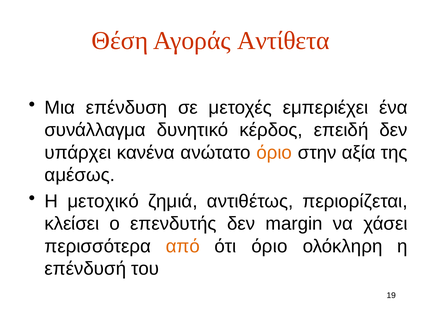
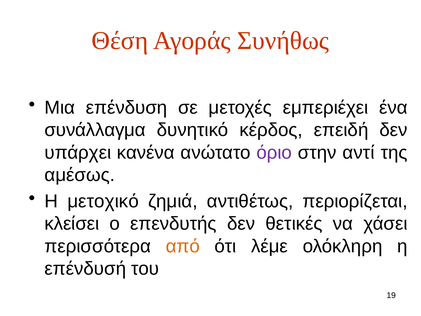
Αντίθετα: Αντίθετα -> Συνήθως (283, 41)
όριο colour: orange -> purple (274, 152)
αξία: αξία -> αντί (359, 152)
margin: margin -> θετικές (294, 224)
ότι όριο: όριο -> λέμε (270, 246)
